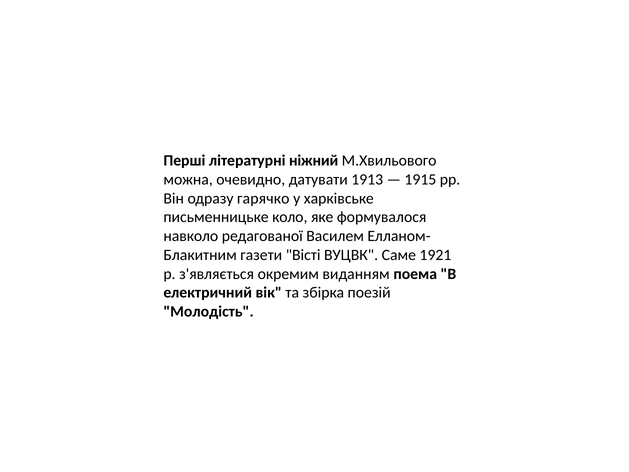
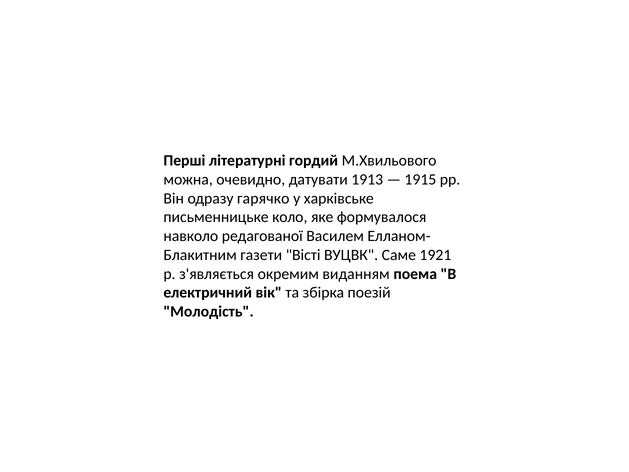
ніжний: ніжний -> гордий (314, 161)
